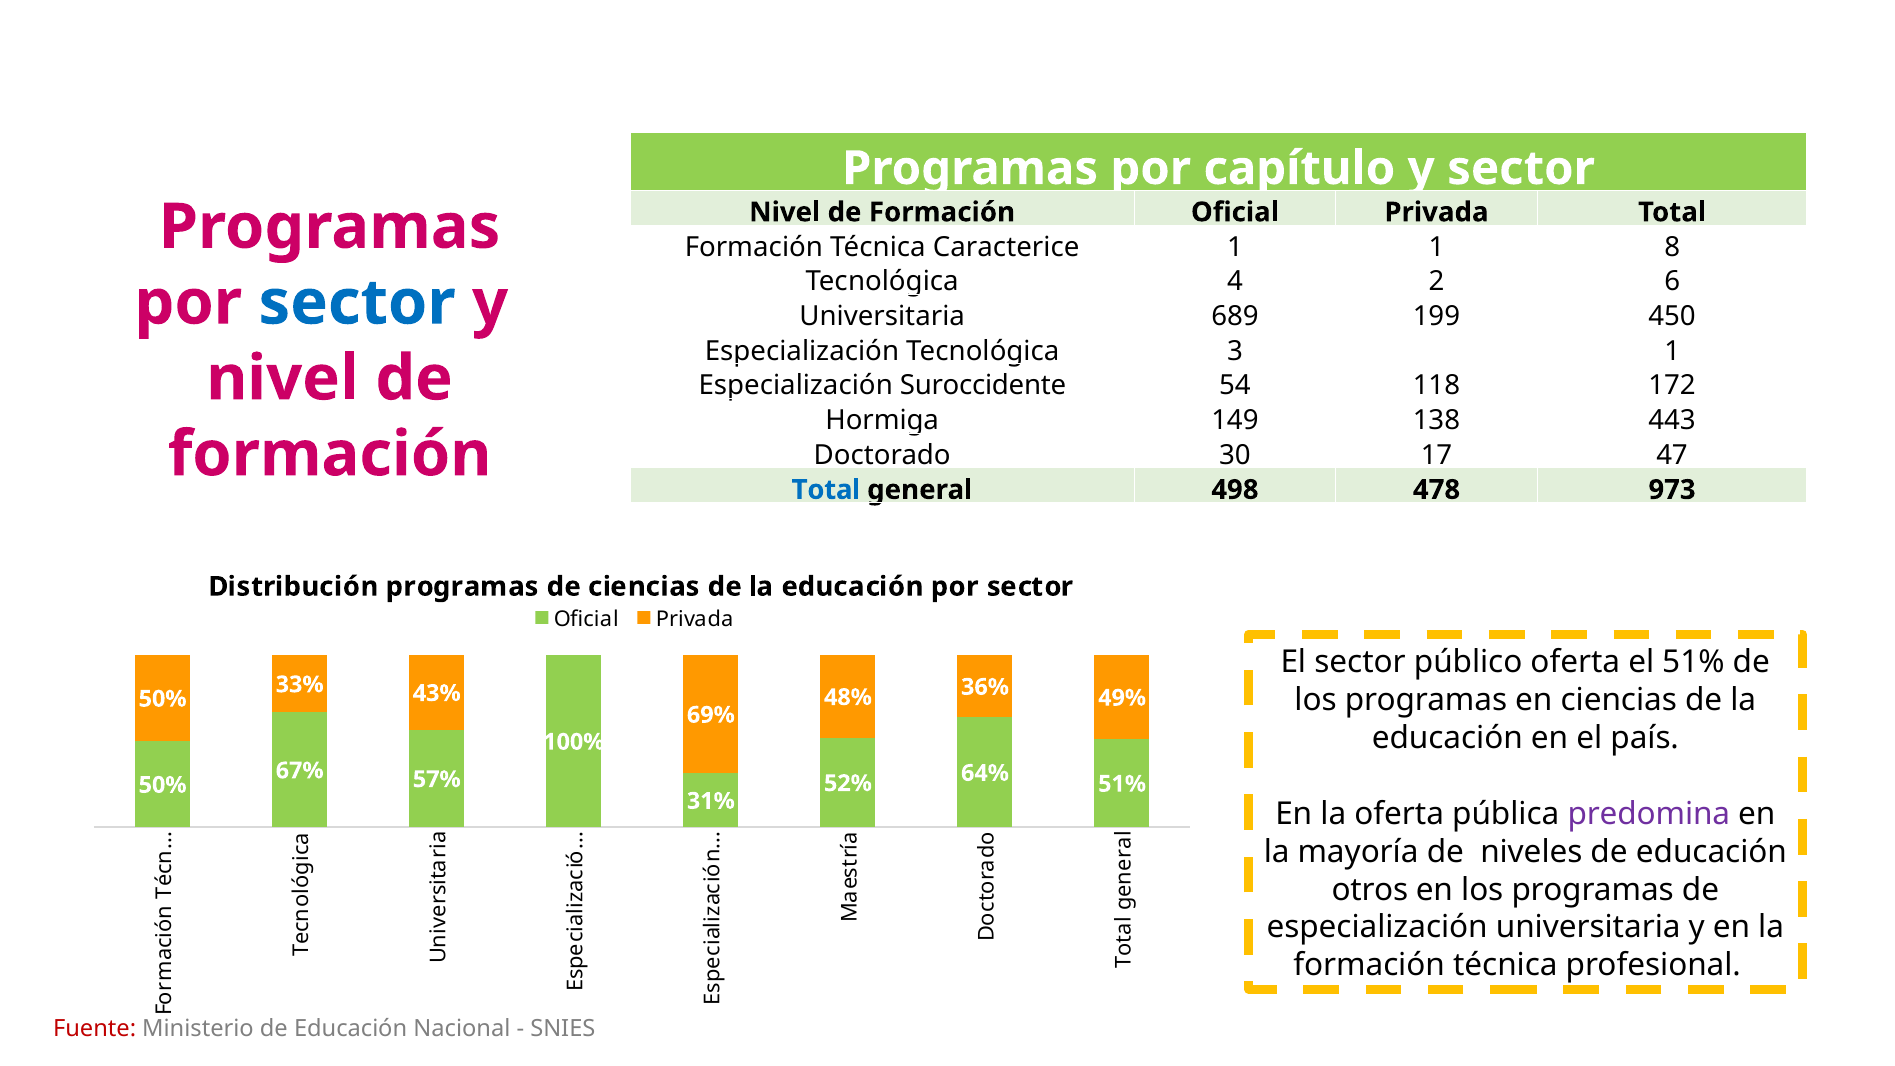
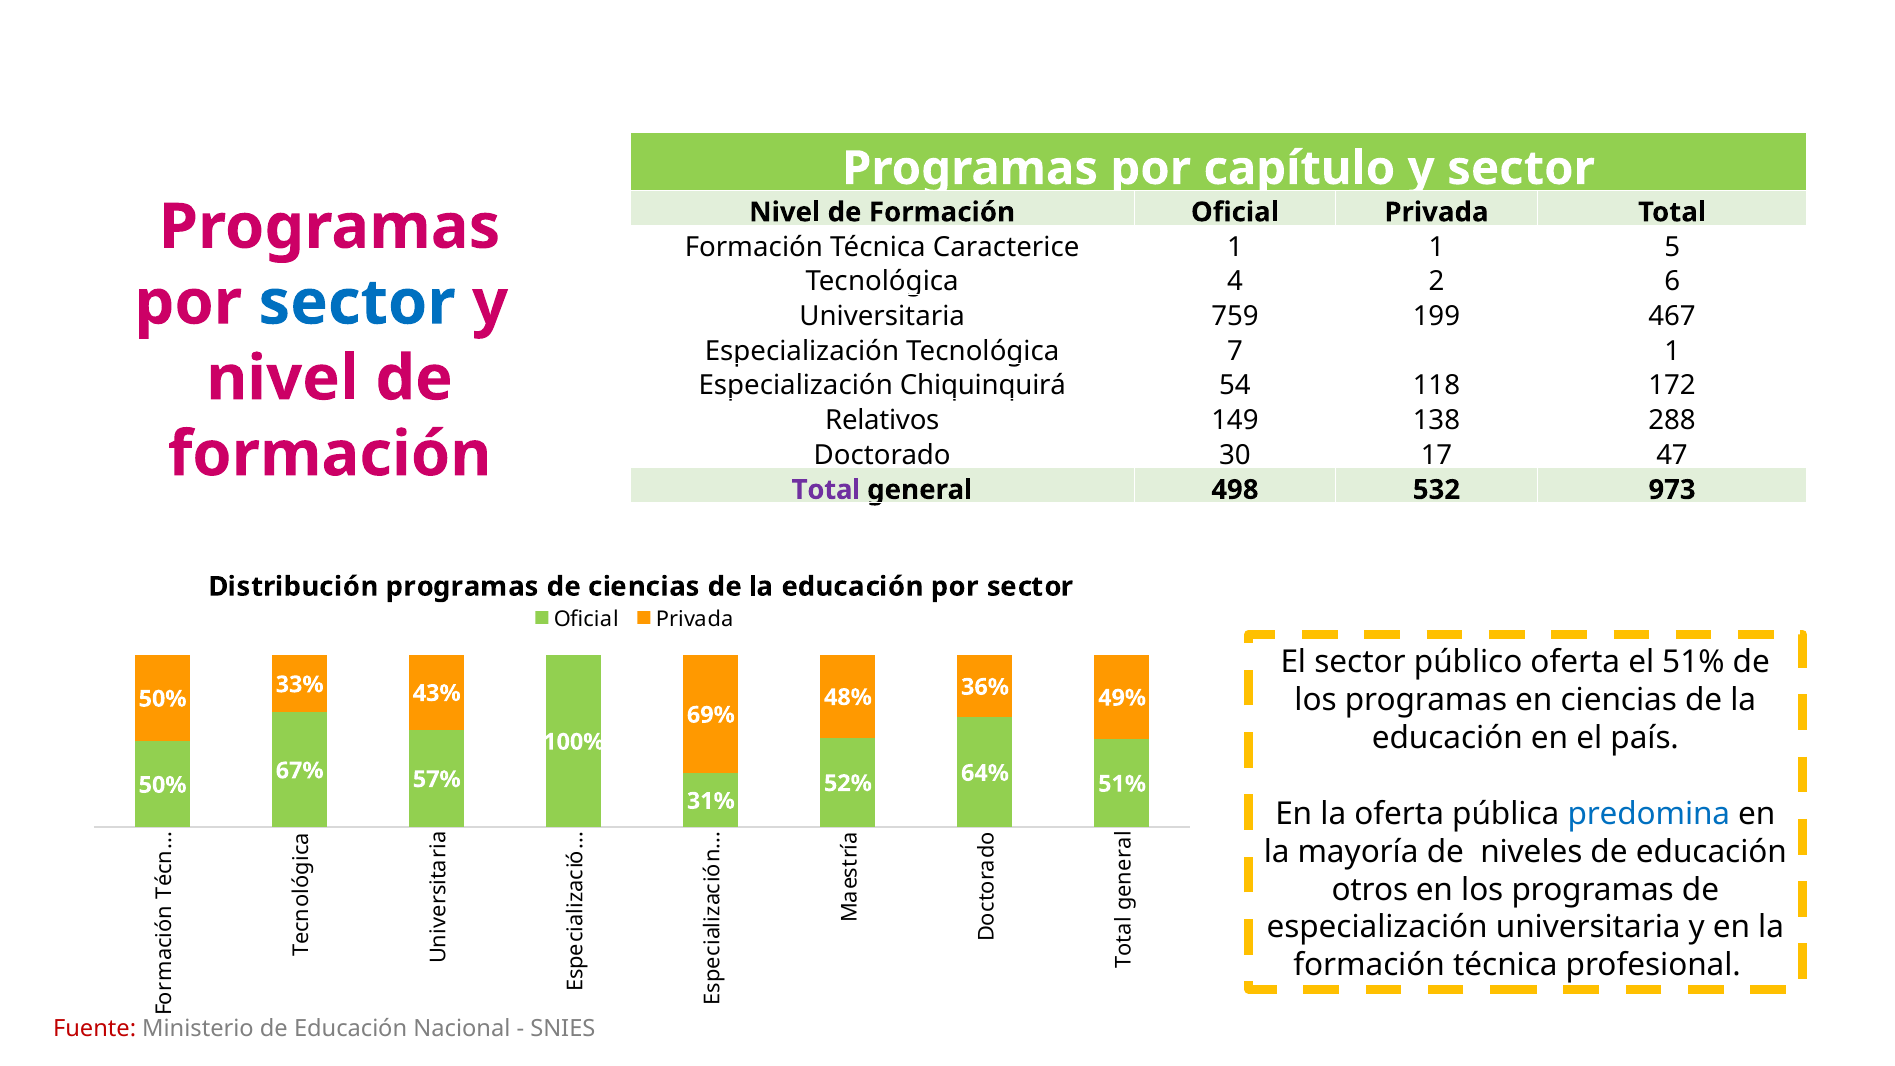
8: 8 -> 5 (1672, 247)
689: 689 -> 759 (1235, 316)
450: 450 -> 467 (1672, 316)
3: 3 -> 7 (1235, 351)
Suroccidente: Suroccidente -> Chiquinquirá (983, 386)
Hormiga: Hormiga -> Relativos (882, 420)
443: 443 -> 288 (1672, 420)
Total colour: blue -> purple (826, 490)
478: 478 -> 532 (1437, 490)
predomina colour: purple -> blue (1649, 814)
